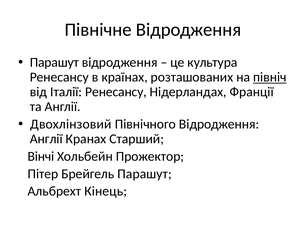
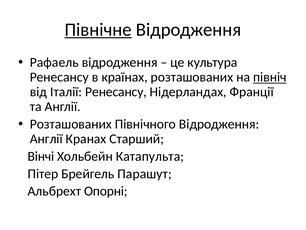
Північне underline: none -> present (98, 30)
Парашут: Парашут -> Рафаель (54, 62)
Двохлінзовий: Двохлінзовий -> Розташованих (71, 124)
Прожектор: Прожектор -> Катапульта (150, 156)
Кінець: Кінець -> Опорні (106, 191)
